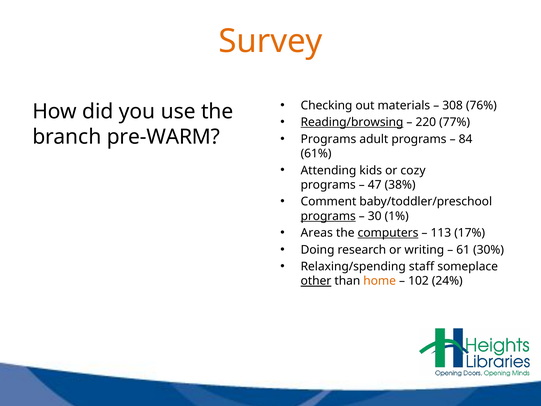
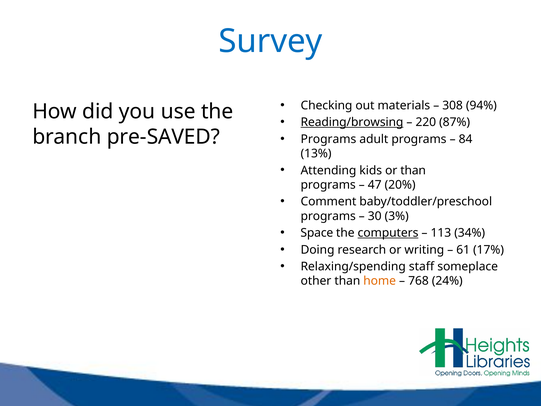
Survey colour: orange -> blue (270, 41)
76%: 76% -> 94% (481, 105)
77%: 77% -> 87% (455, 122)
pre-WARM: pre-WARM -> pre-SAVED (163, 137)
61%: 61% -> 13% (316, 153)
or cozy: cozy -> than (413, 170)
38%: 38% -> 20% (400, 185)
programs underline: present -> none (328, 216)
1%: 1% -> 3% (397, 216)
Areas: Areas -> Space (317, 233)
17%: 17% -> 34% (470, 233)
30%: 30% -> 17% (489, 250)
other underline: present -> none (316, 281)
102: 102 -> 768 (418, 281)
